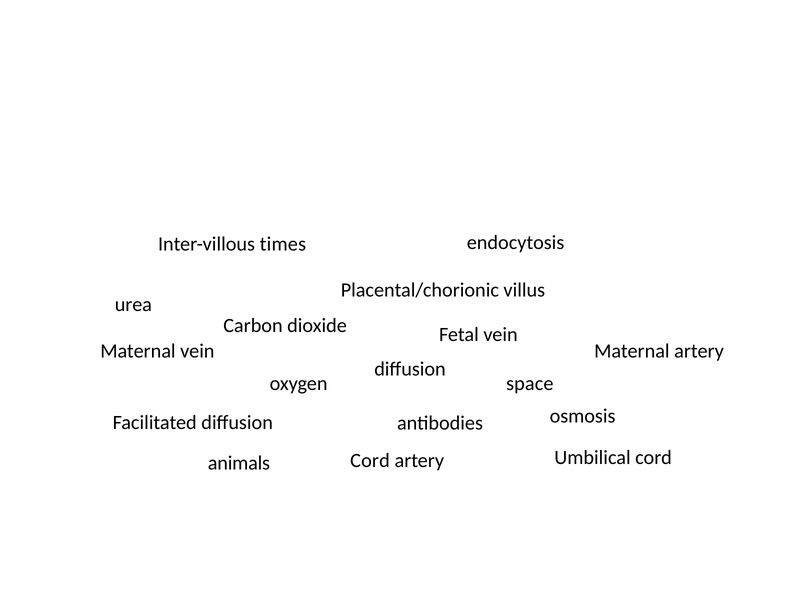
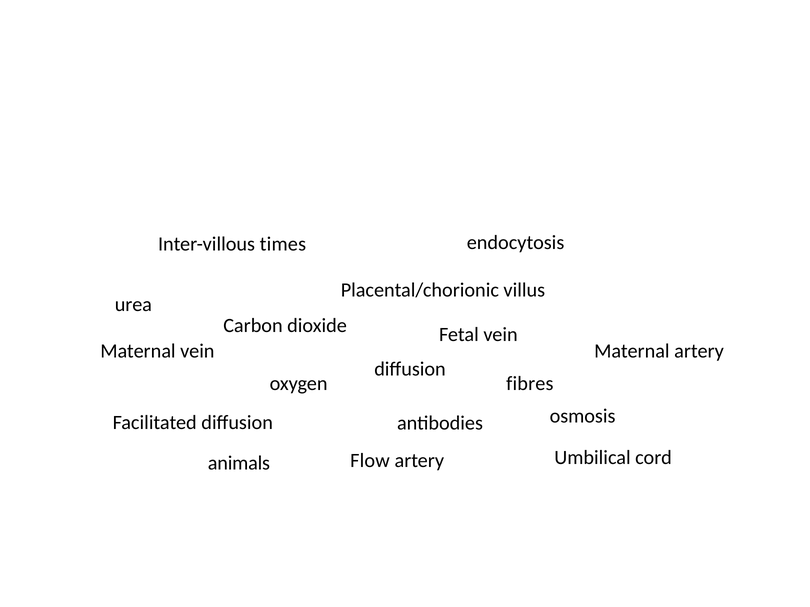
space: space -> fibres (530, 384)
Cord: Cord -> Flow (370, 461)
